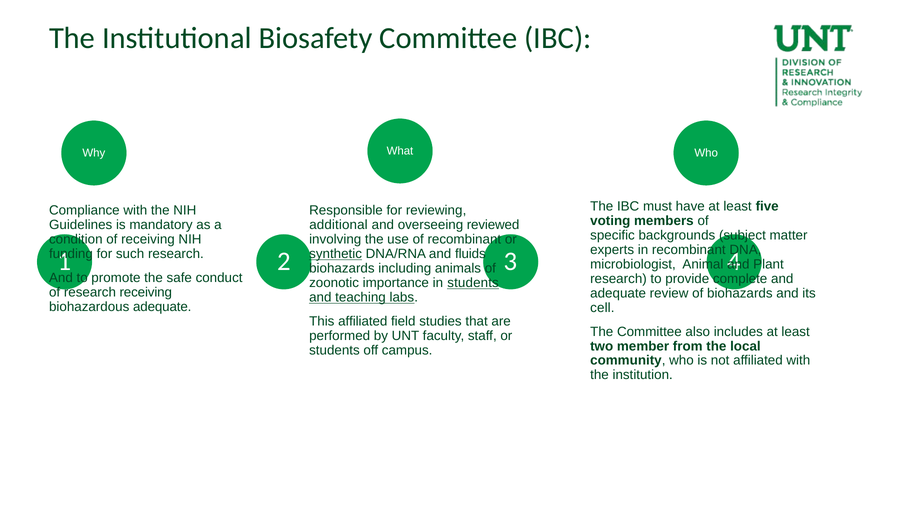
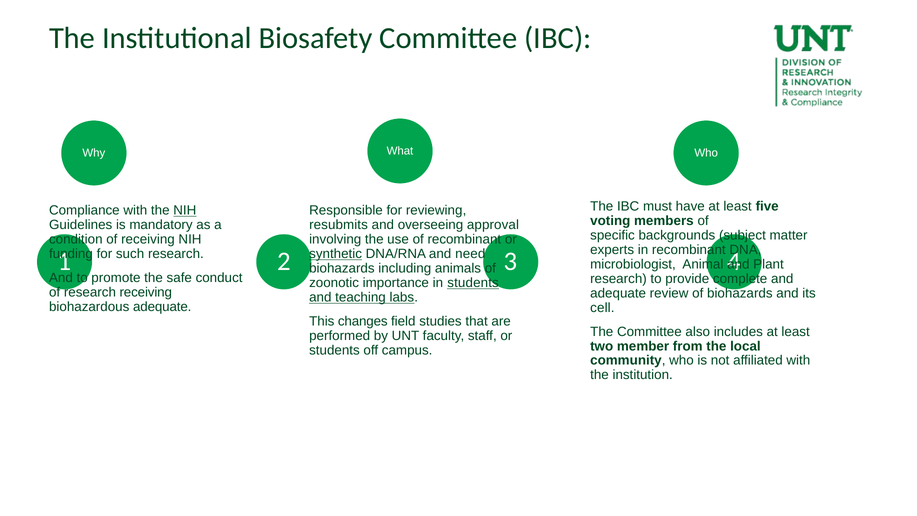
NIH underline: none -> present (185, 210)
additional: additional -> resubmits (339, 225)
reviewed: reviewed -> approval (493, 225)
fluids: fluids -> need (470, 254)
This affiliated: affiliated -> changes (363, 321)
